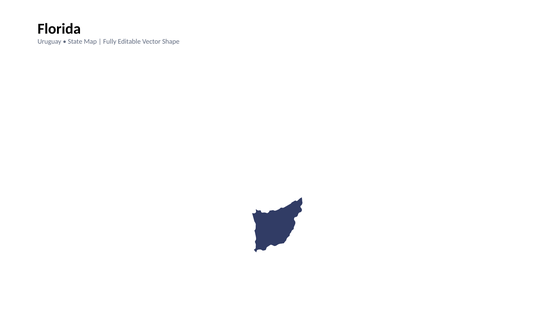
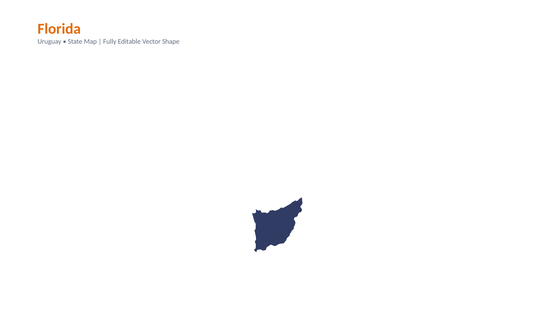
Florida colour: black -> orange (59, 29)
